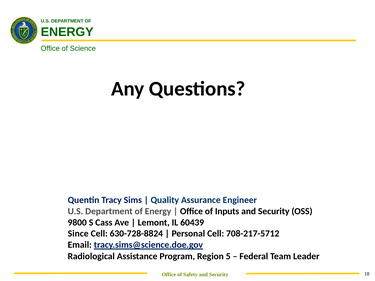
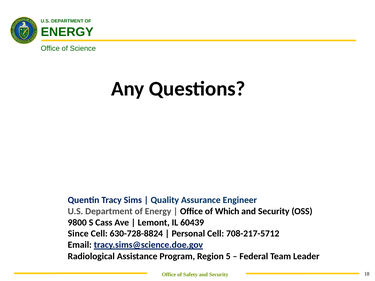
Inputs: Inputs -> Which (227, 211)
